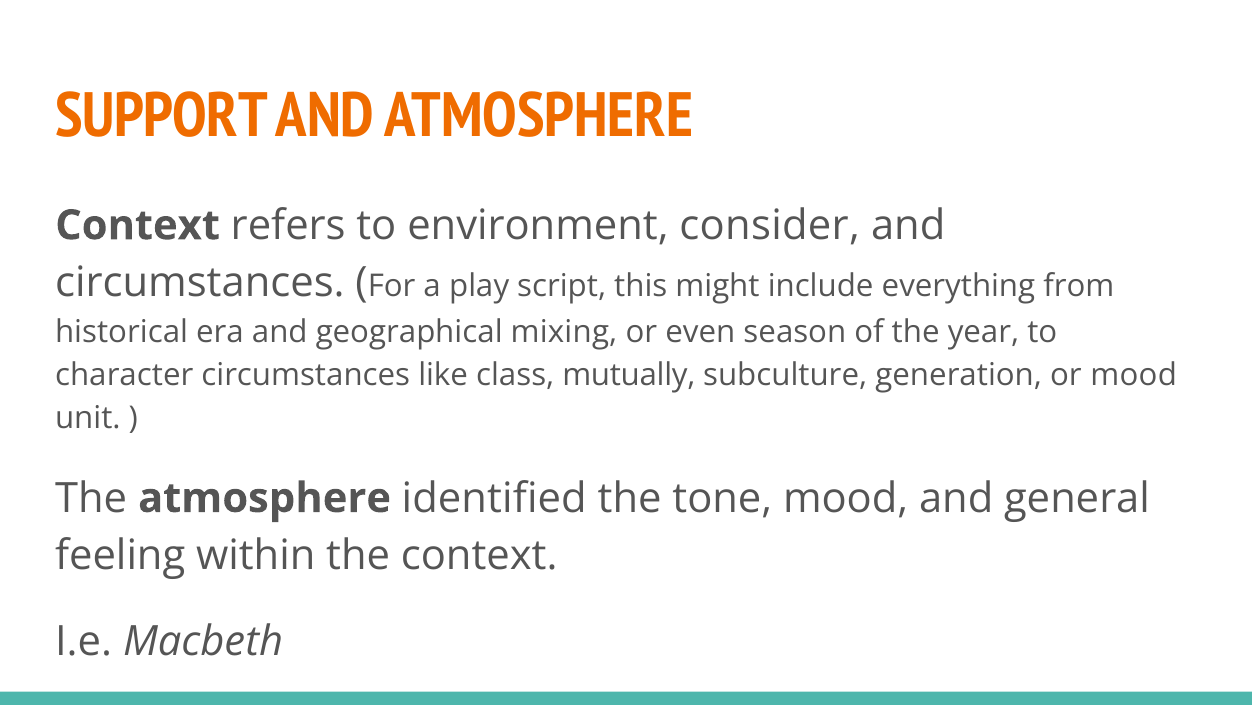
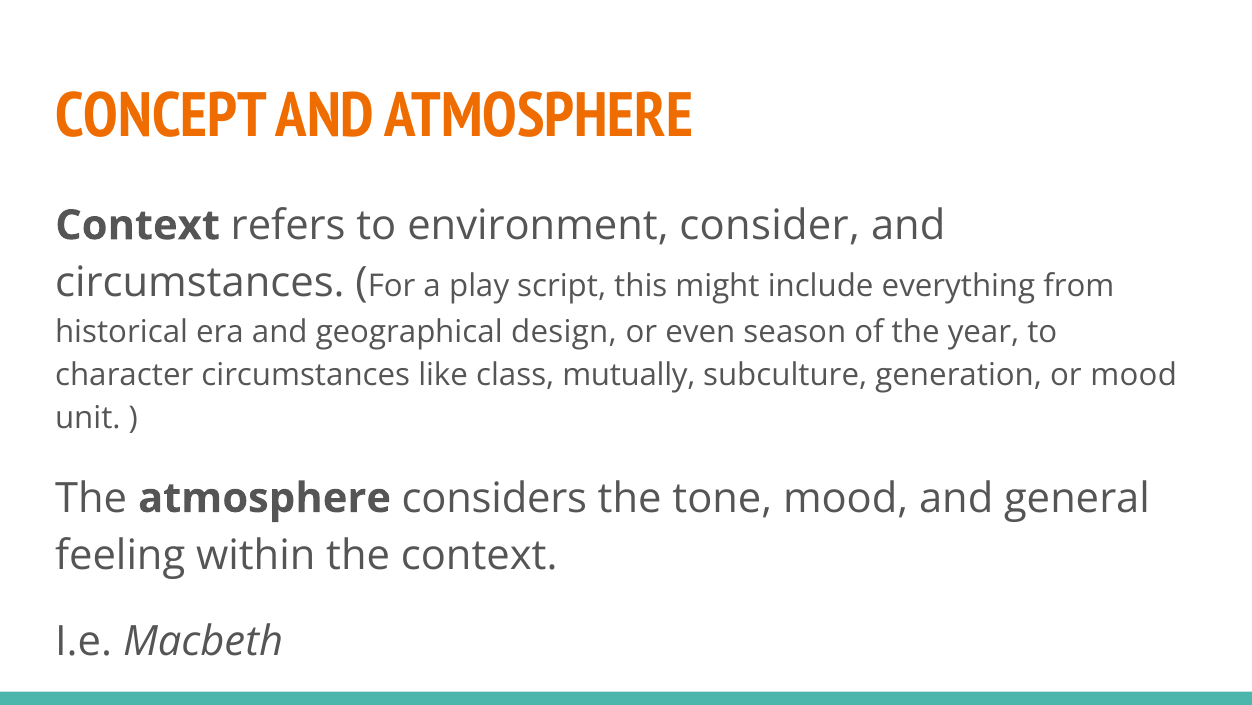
SUPPORT: SUPPORT -> CONCEPT (161, 115)
mixing: mixing -> design (564, 332)
identified: identified -> considers (494, 498)
